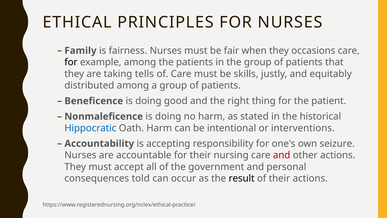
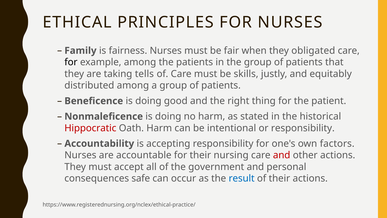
occasions: occasions -> obligated (313, 51)
Hippocratic colour: blue -> red (90, 128)
or interventions: interventions -> responsibility (303, 128)
seizure: seizure -> factors (337, 143)
told: told -> safe (141, 178)
result colour: black -> blue (242, 178)
